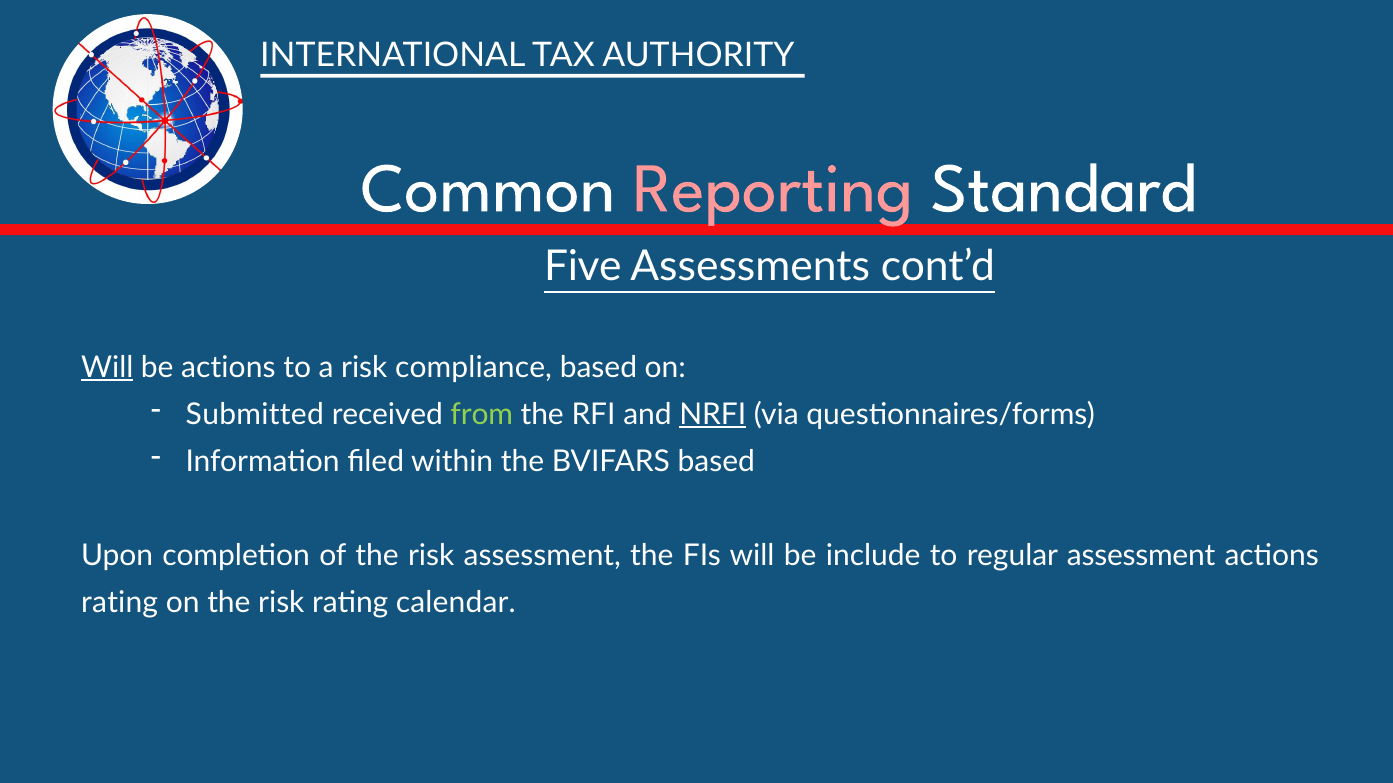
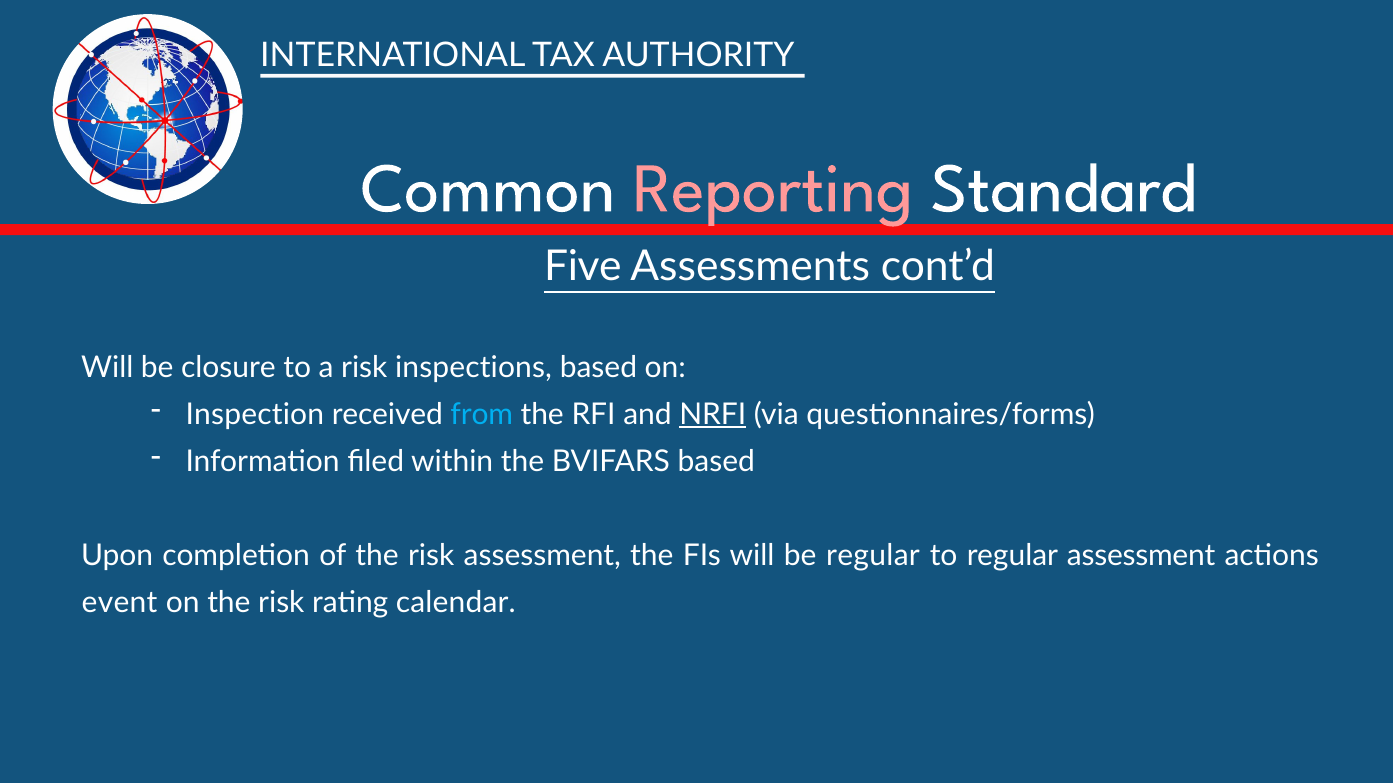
Will underline: present -> none (107, 368)
be actions: actions -> closure (228, 368)
compliance: compliance -> inspections (474, 368)
Submitted: Submitted -> Inspection (255, 415)
from colour: light green -> light blue (482, 415)
be include: include -> regular (873, 556)
rating: rating -> event (120, 603)
